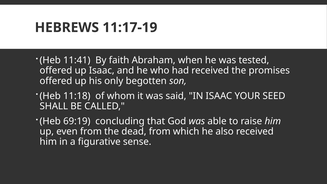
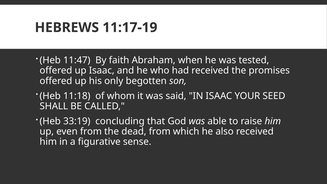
11:41: 11:41 -> 11:47 (77, 60)
69:19: 69:19 -> 33:19 (77, 121)
